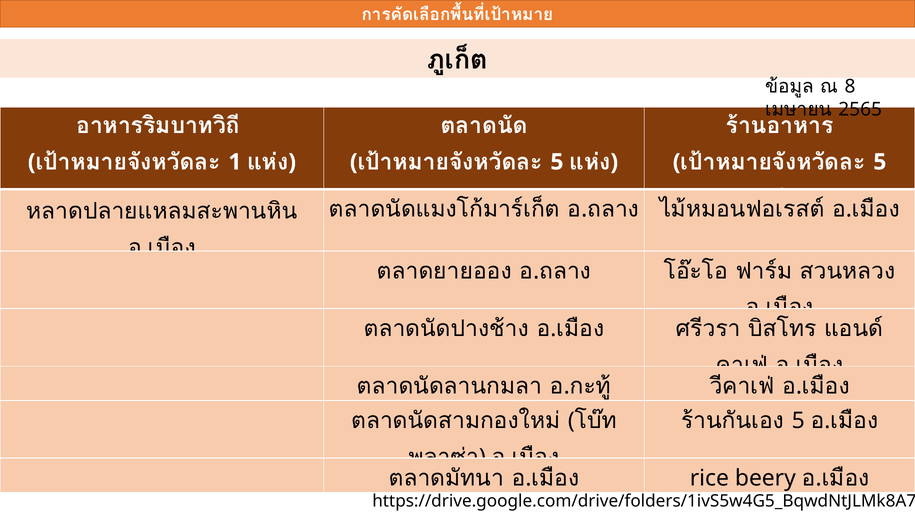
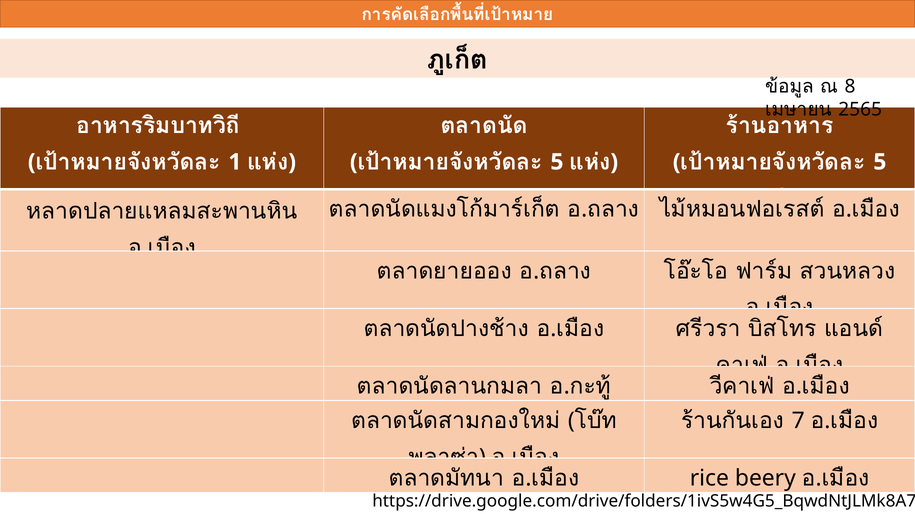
5: 5 -> 7 (798, 421)
